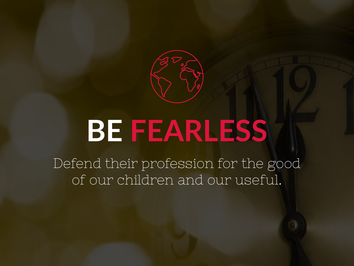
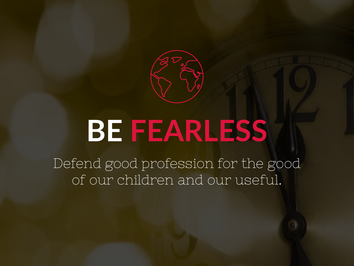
Defend their: their -> good (122, 163)
